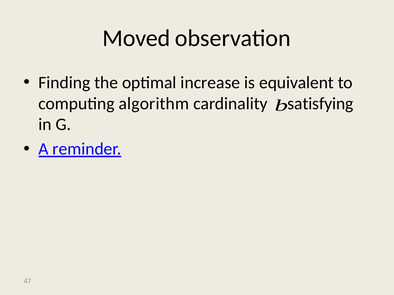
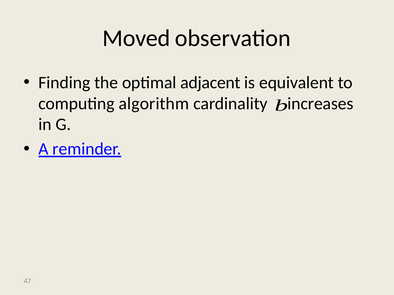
increase: increase -> adjacent (210, 83)
satisfying: satisfying -> increases (320, 104)
